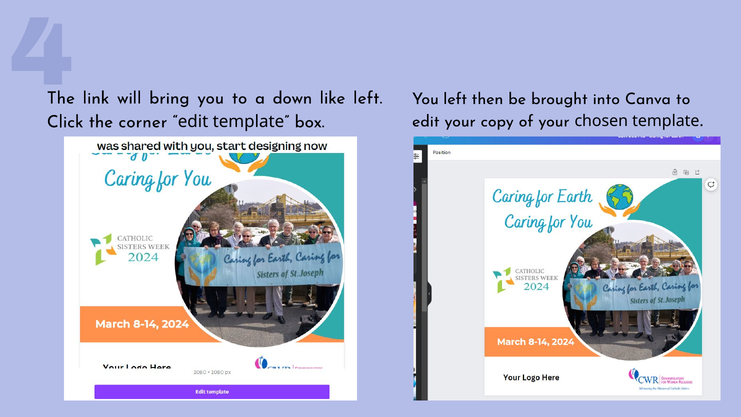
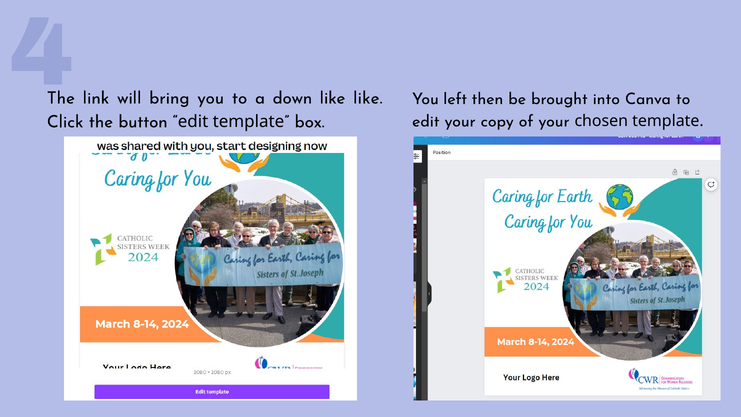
like left: left -> like (368, 98)
corner: corner -> button (143, 122)
